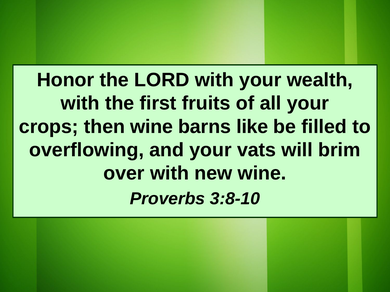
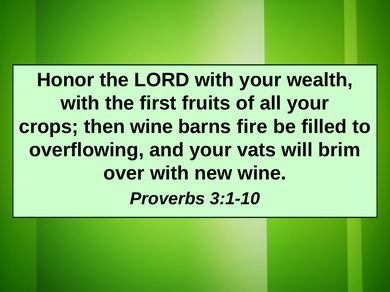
like: like -> fire (252, 127)
3:8-10: 3:8-10 -> 3:1-10 (235, 199)
